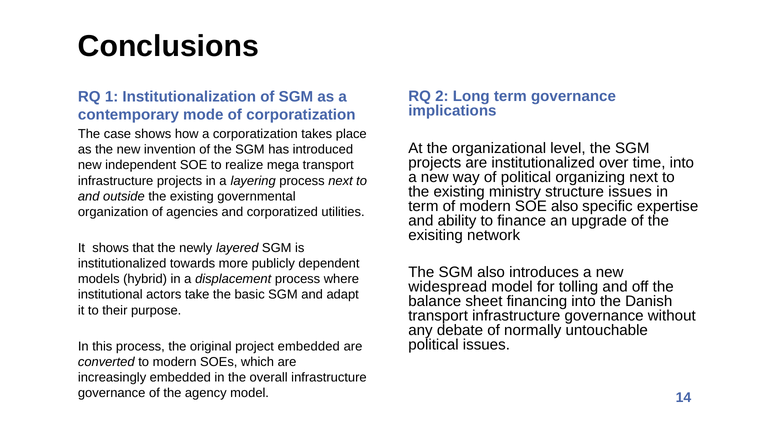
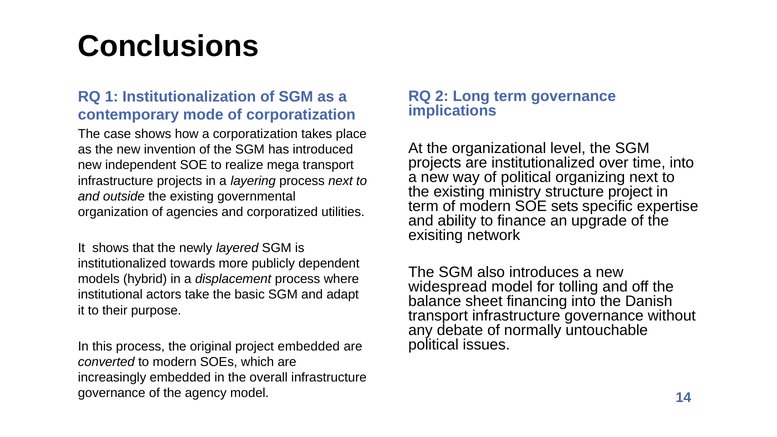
structure issues: issues -> project (630, 192)
SOE also: also -> sets (565, 206)
